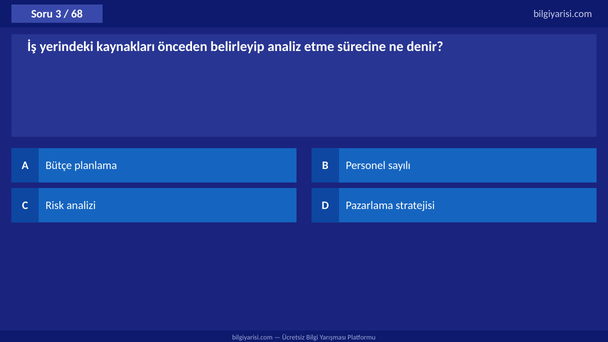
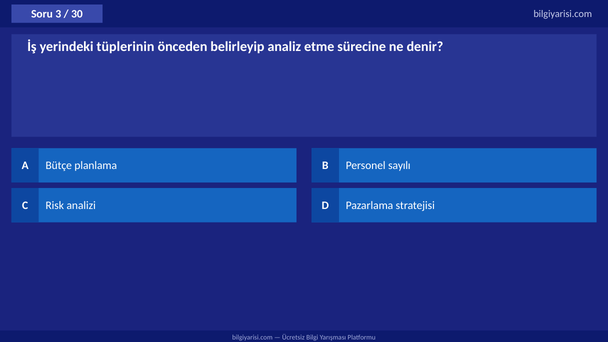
68: 68 -> 30 (77, 14)
kaynakları: kaynakları -> tüplerinin (126, 47)
